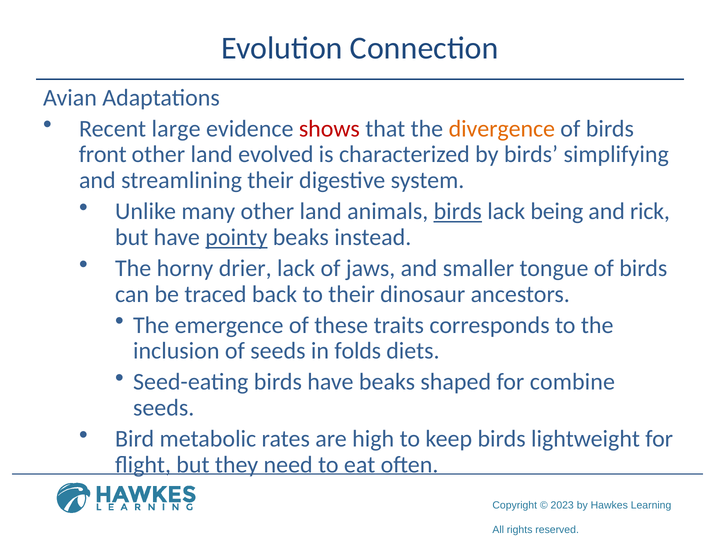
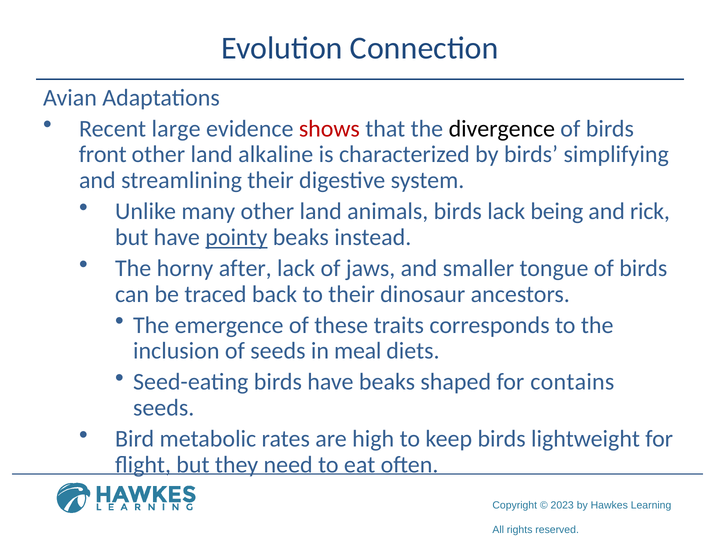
divergence colour: orange -> black (502, 129)
evolved: evolved -> alkaline (276, 155)
birds underline: present -> none (458, 211)
drier: drier -> after (245, 268)
folds: folds -> meal (358, 351)
combine: combine -> contains (572, 382)
